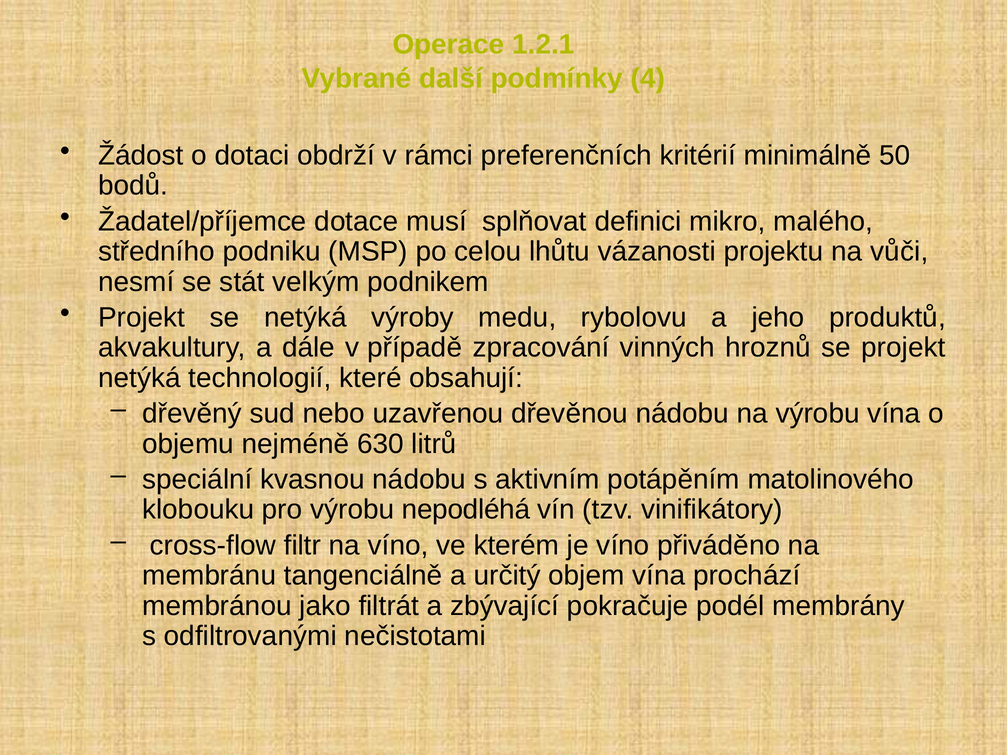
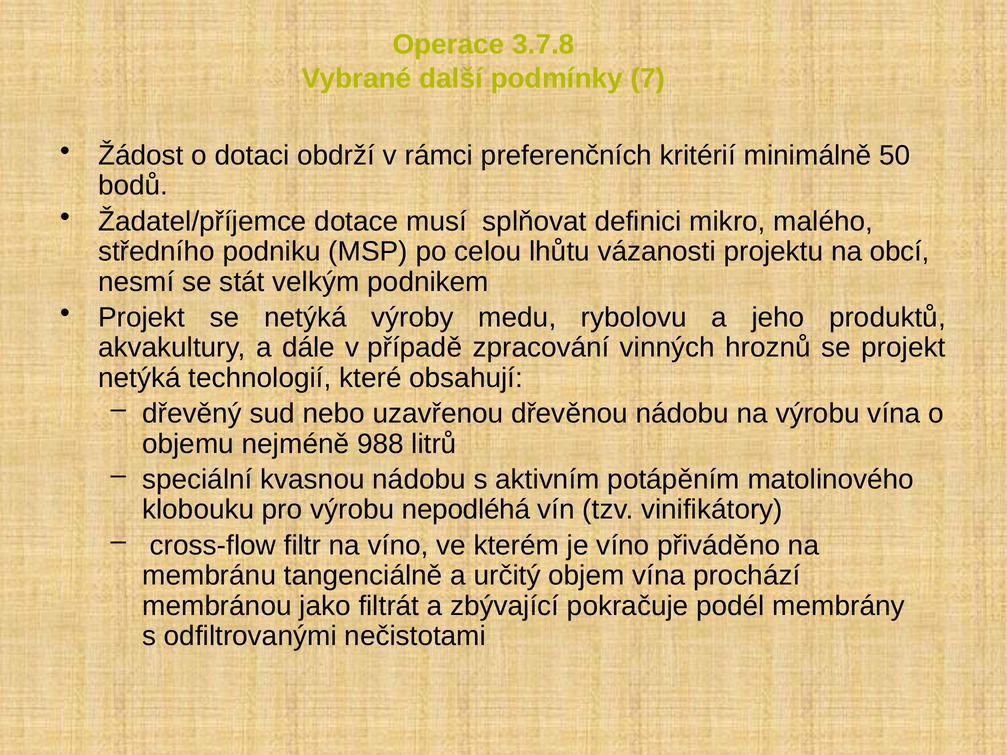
1.2.1: 1.2.1 -> 3.7.8 (543, 45)
4: 4 -> 7 (648, 78)
vůči: vůči -> obcí (900, 252)
630: 630 -> 988 (380, 444)
